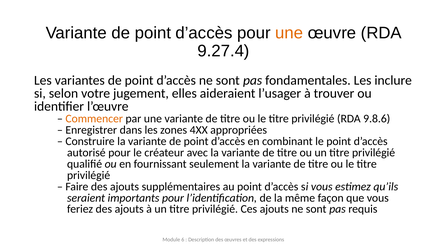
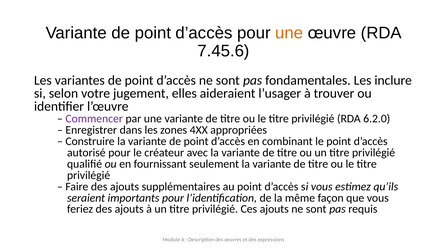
9.27.4: 9.27.4 -> 7.45.6 (223, 51)
Commencer colour: orange -> purple (94, 119)
9.8.6: 9.8.6 -> 6.2.0 (377, 119)
